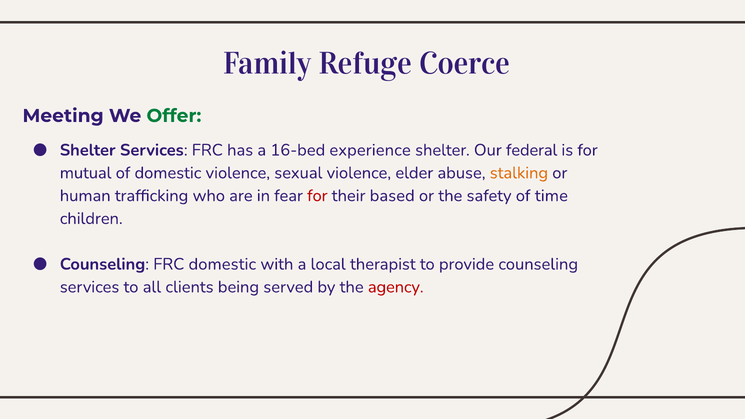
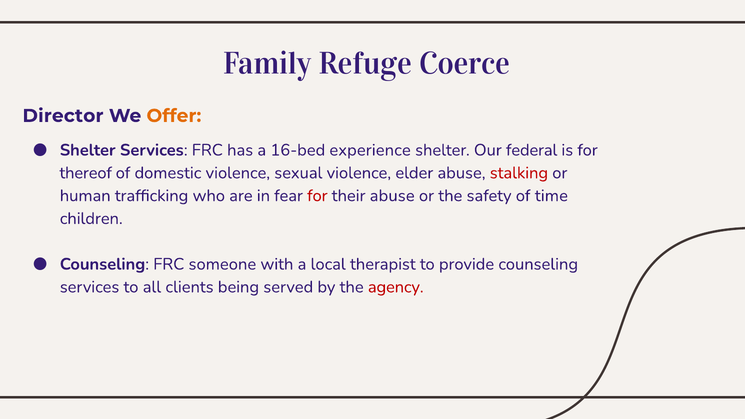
Meeting: Meeting -> Director (63, 116)
Offer colour: green -> orange (174, 116)
mutual: mutual -> thereof (86, 173)
stalking colour: orange -> red (519, 173)
their based: based -> abuse (392, 196)
FRC domestic: domestic -> someone (222, 264)
